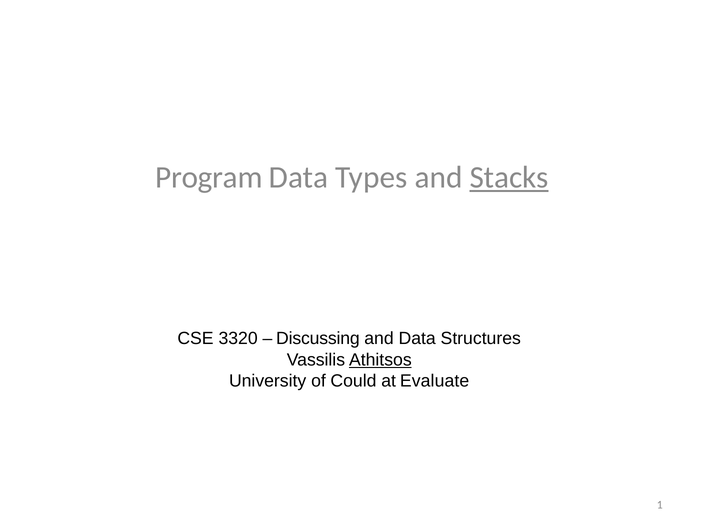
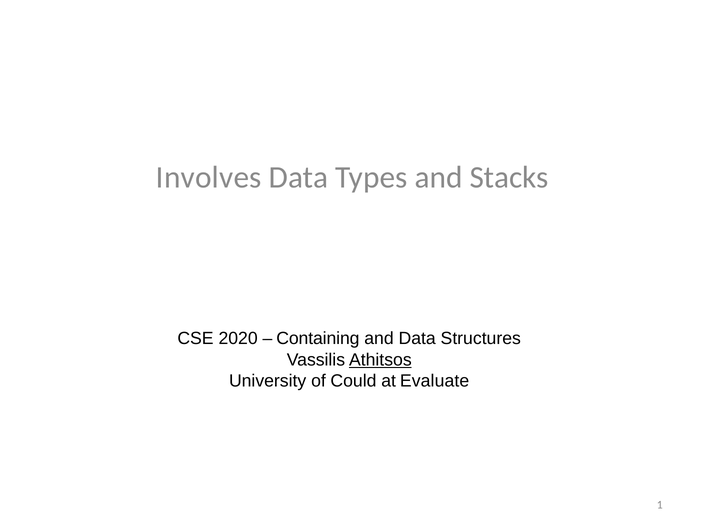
Program: Program -> Involves (209, 177)
Stacks underline: present -> none (509, 177)
3320: 3320 -> 2020 (238, 338)
Discussing: Discussing -> Containing (318, 338)
